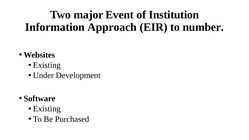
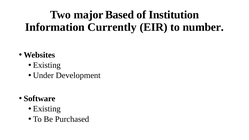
Event: Event -> Based (120, 15)
Approach: Approach -> Currently (112, 27)
